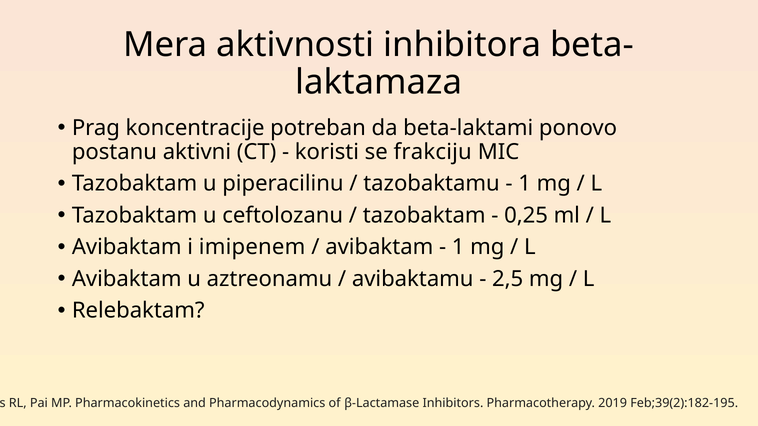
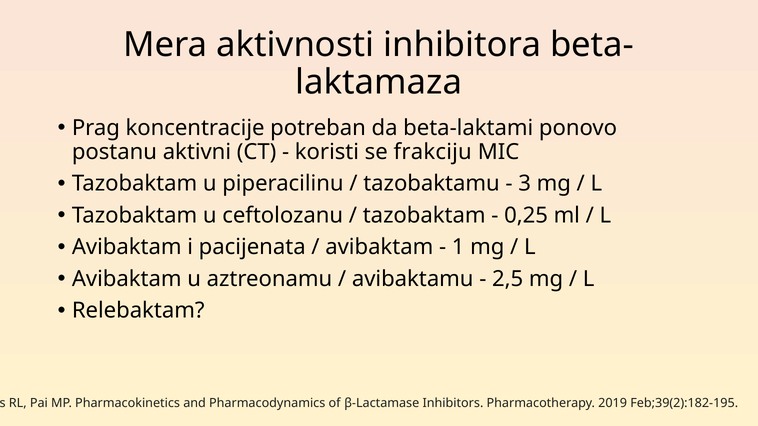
1: 1 -> 3 (525, 184)
imipenem: imipenem -> pacijenata (252, 247)
